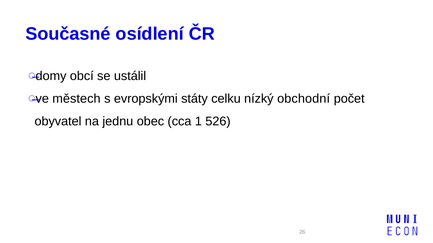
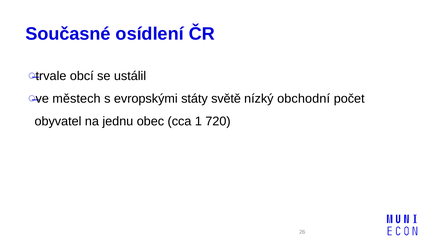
domy: domy -> trvale (51, 76)
celku: celku -> světě (226, 99)
526: 526 -> 720 (218, 122)
